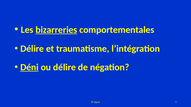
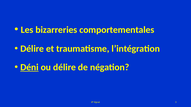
bizarreries underline: present -> none (56, 30)
